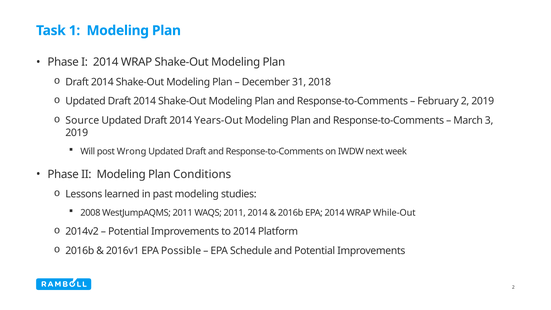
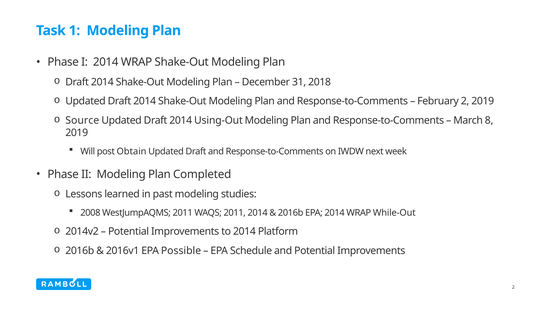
Years-Out: Years-Out -> Using-Out (218, 121)
3: 3 -> 8 (489, 121)
Wrong: Wrong -> Obtain (132, 151)
Conditions: Conditions -> Completed (202, 174)
